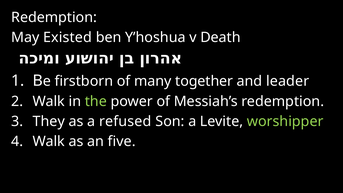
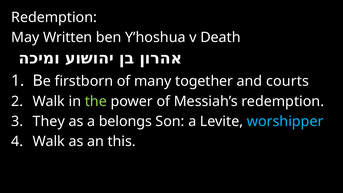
Existed: Existed -> Written (68, 37)
leader: leader -> courts (288, 81)
refused: refused -> belongs (125, 121)
worshipper colour: light green -> light blue (285, 121)
five: five -> this (122, 141)
